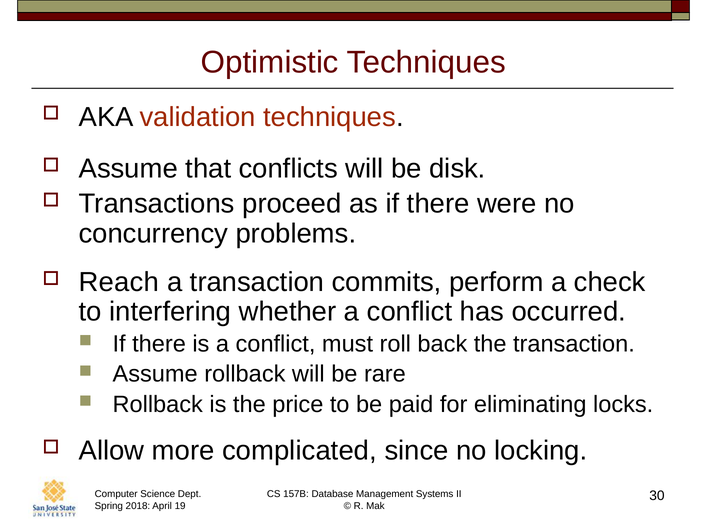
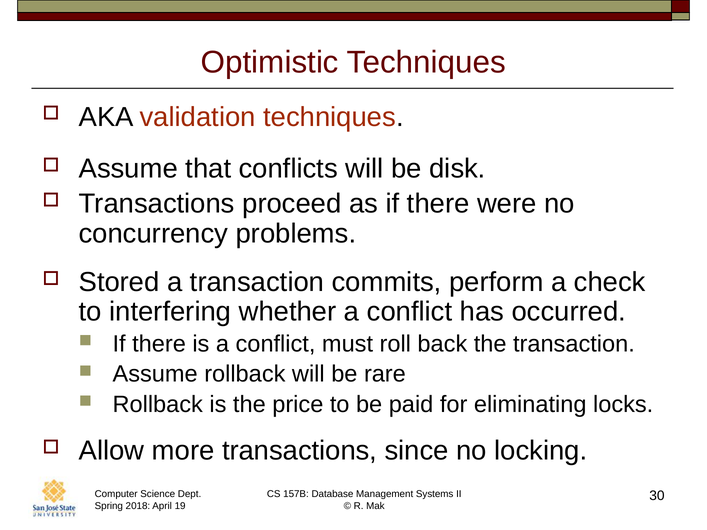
Reach: Reach -> Stored (119, 282)
more complicated: complicated -> transactions (300, 451)
